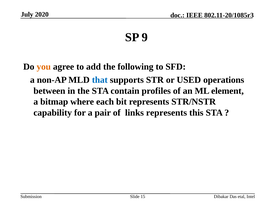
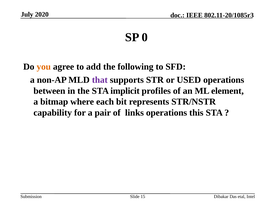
9: 9 -> 0 (145, 37)
that colour: blue -> purple (100, 80)
contain: contain -> implicit (125, 91)
links represents: represents -> operations (167, 113)
